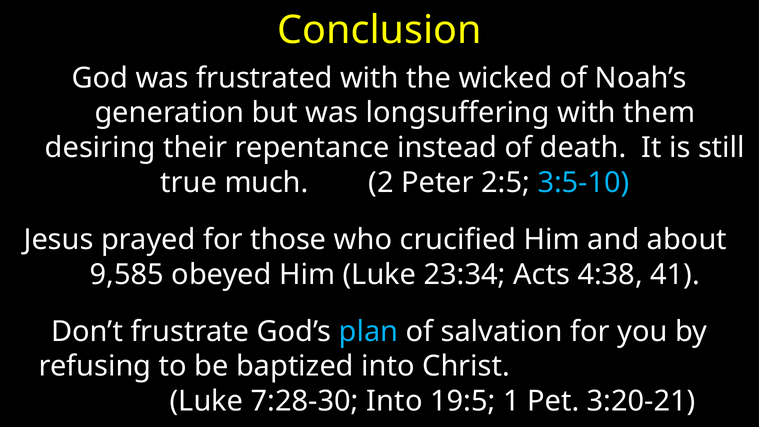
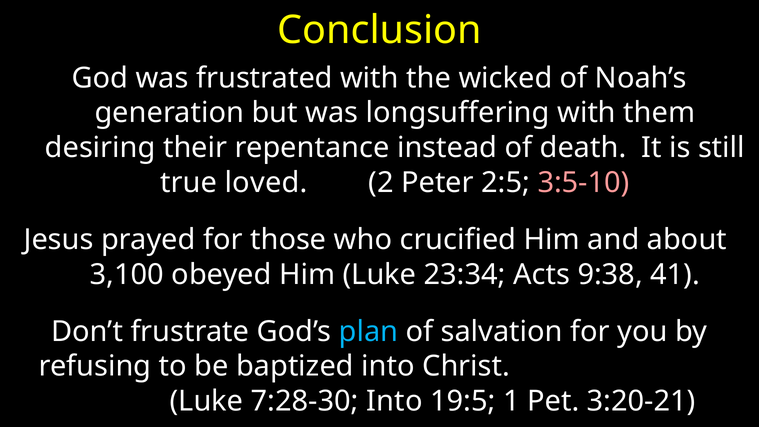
much: much -> loved (266, 182)
3:5-10 colour: light blue -> pink (584, 182)
9,585: 9,585 -> 3,100 (127, 274)
4:38: 4:38 -> 9:38 (610, 274)
